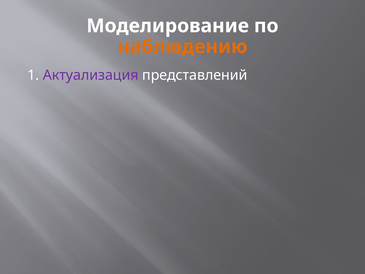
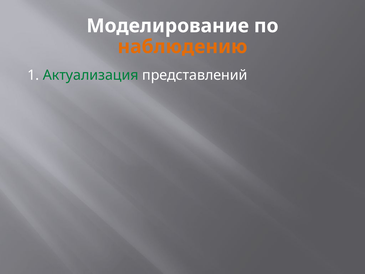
Актуализация colour: purple -> green (91, 75)
